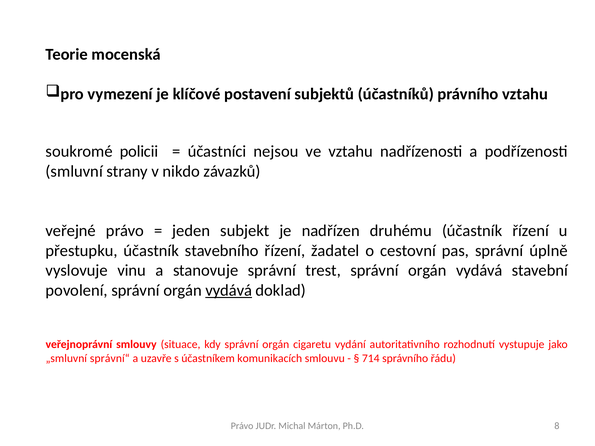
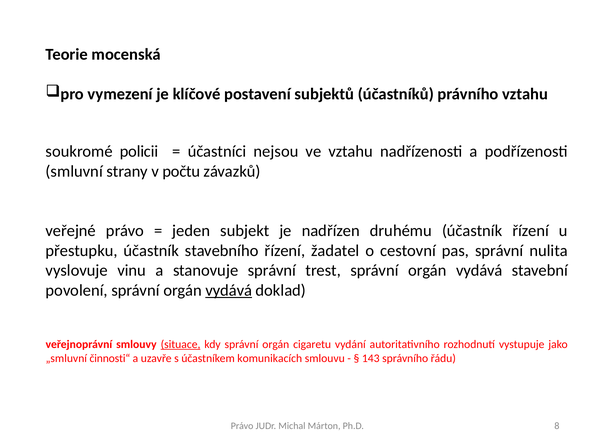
nikdo: nikdo -> počtu (181, 171)
úplně: úplně -> nulita (549, 251)
situace underline: none -> present (181, 345)
správní“: správní“ -> činnosti“ (110, 359)
714: 714 -> 143 (371, 359)
